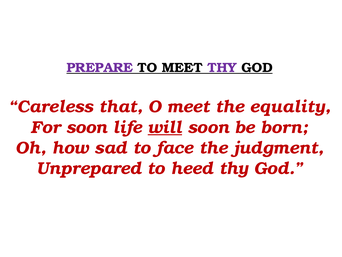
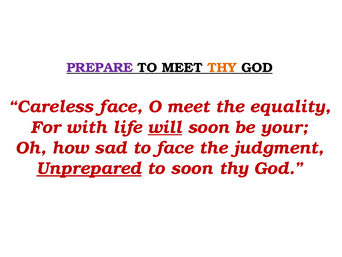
THY colour: purple -> orange (222, 68)
Careless that: that -> face (121, 107)
For soon: soon -> with (87, 127)
born: born -> your (284, 127)
Unprepared underline: none -> present (89, 168)
to heed: heed -> soon (192, 168)
